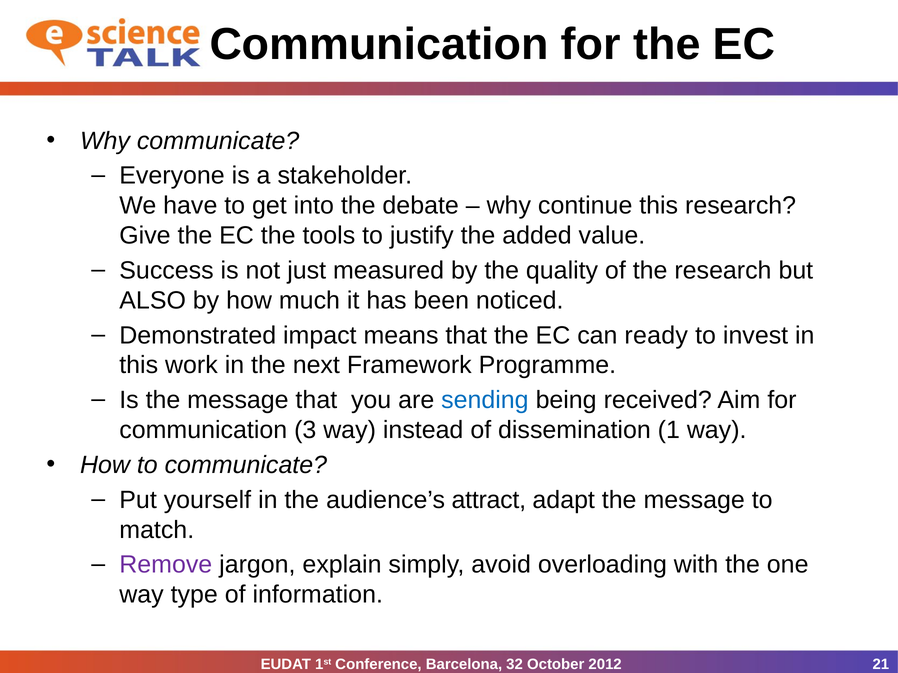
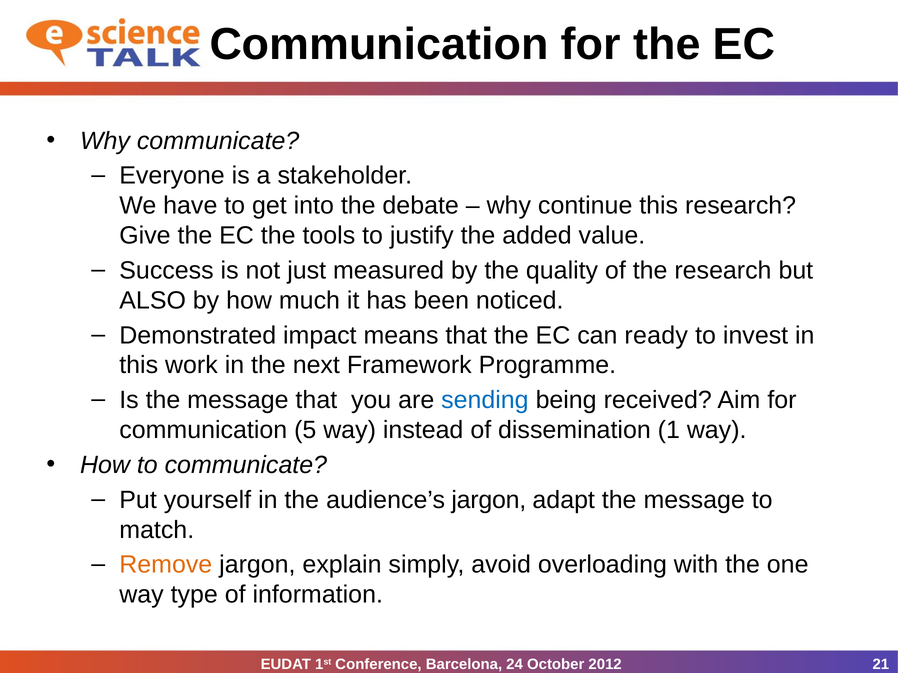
3: 3 -> 5 (305, 430)
audience’s attract: attract -> jargon (489, 500)
Remove colour: purple -> orange (166, 565)
32: 32 -> 24 (515, 665)
